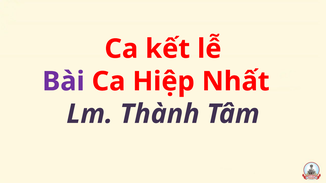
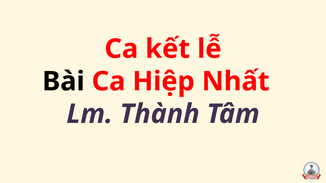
Bài colour: purple -> black (63, 82)
